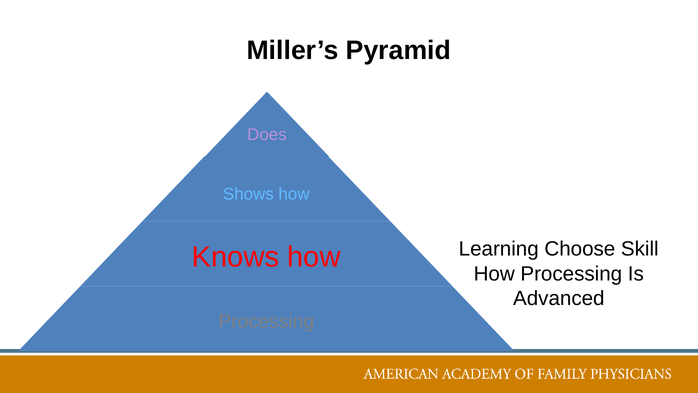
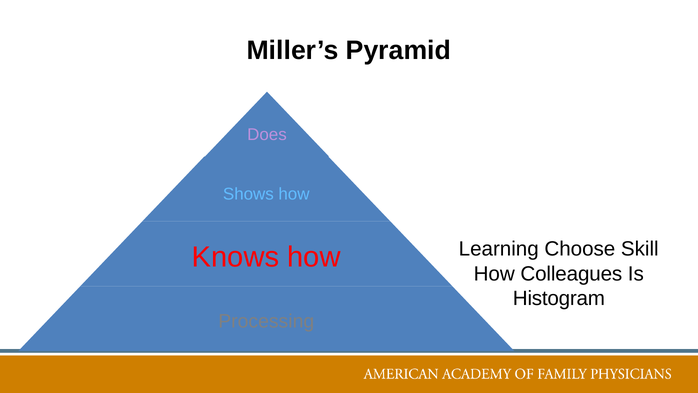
Processing: Processing -> Colleagues (571, 273)
Advanced: Advanced -> Histogram (559, 298)
